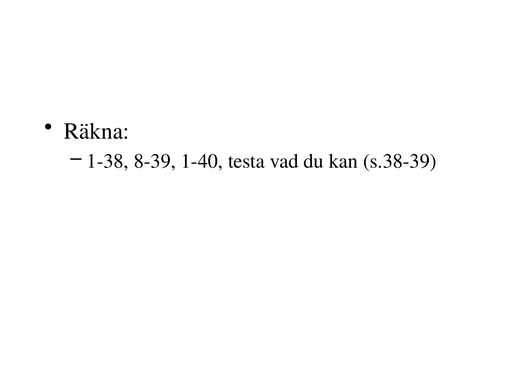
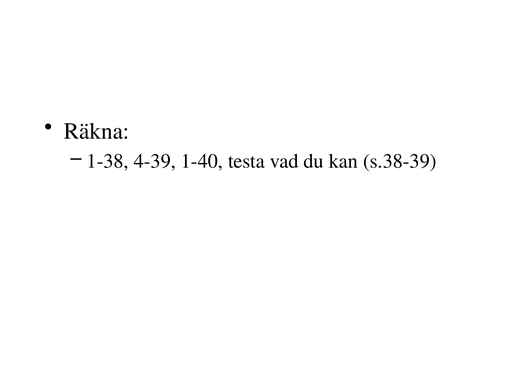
8-39: 8-39 -> 4-39 (155, 161)
